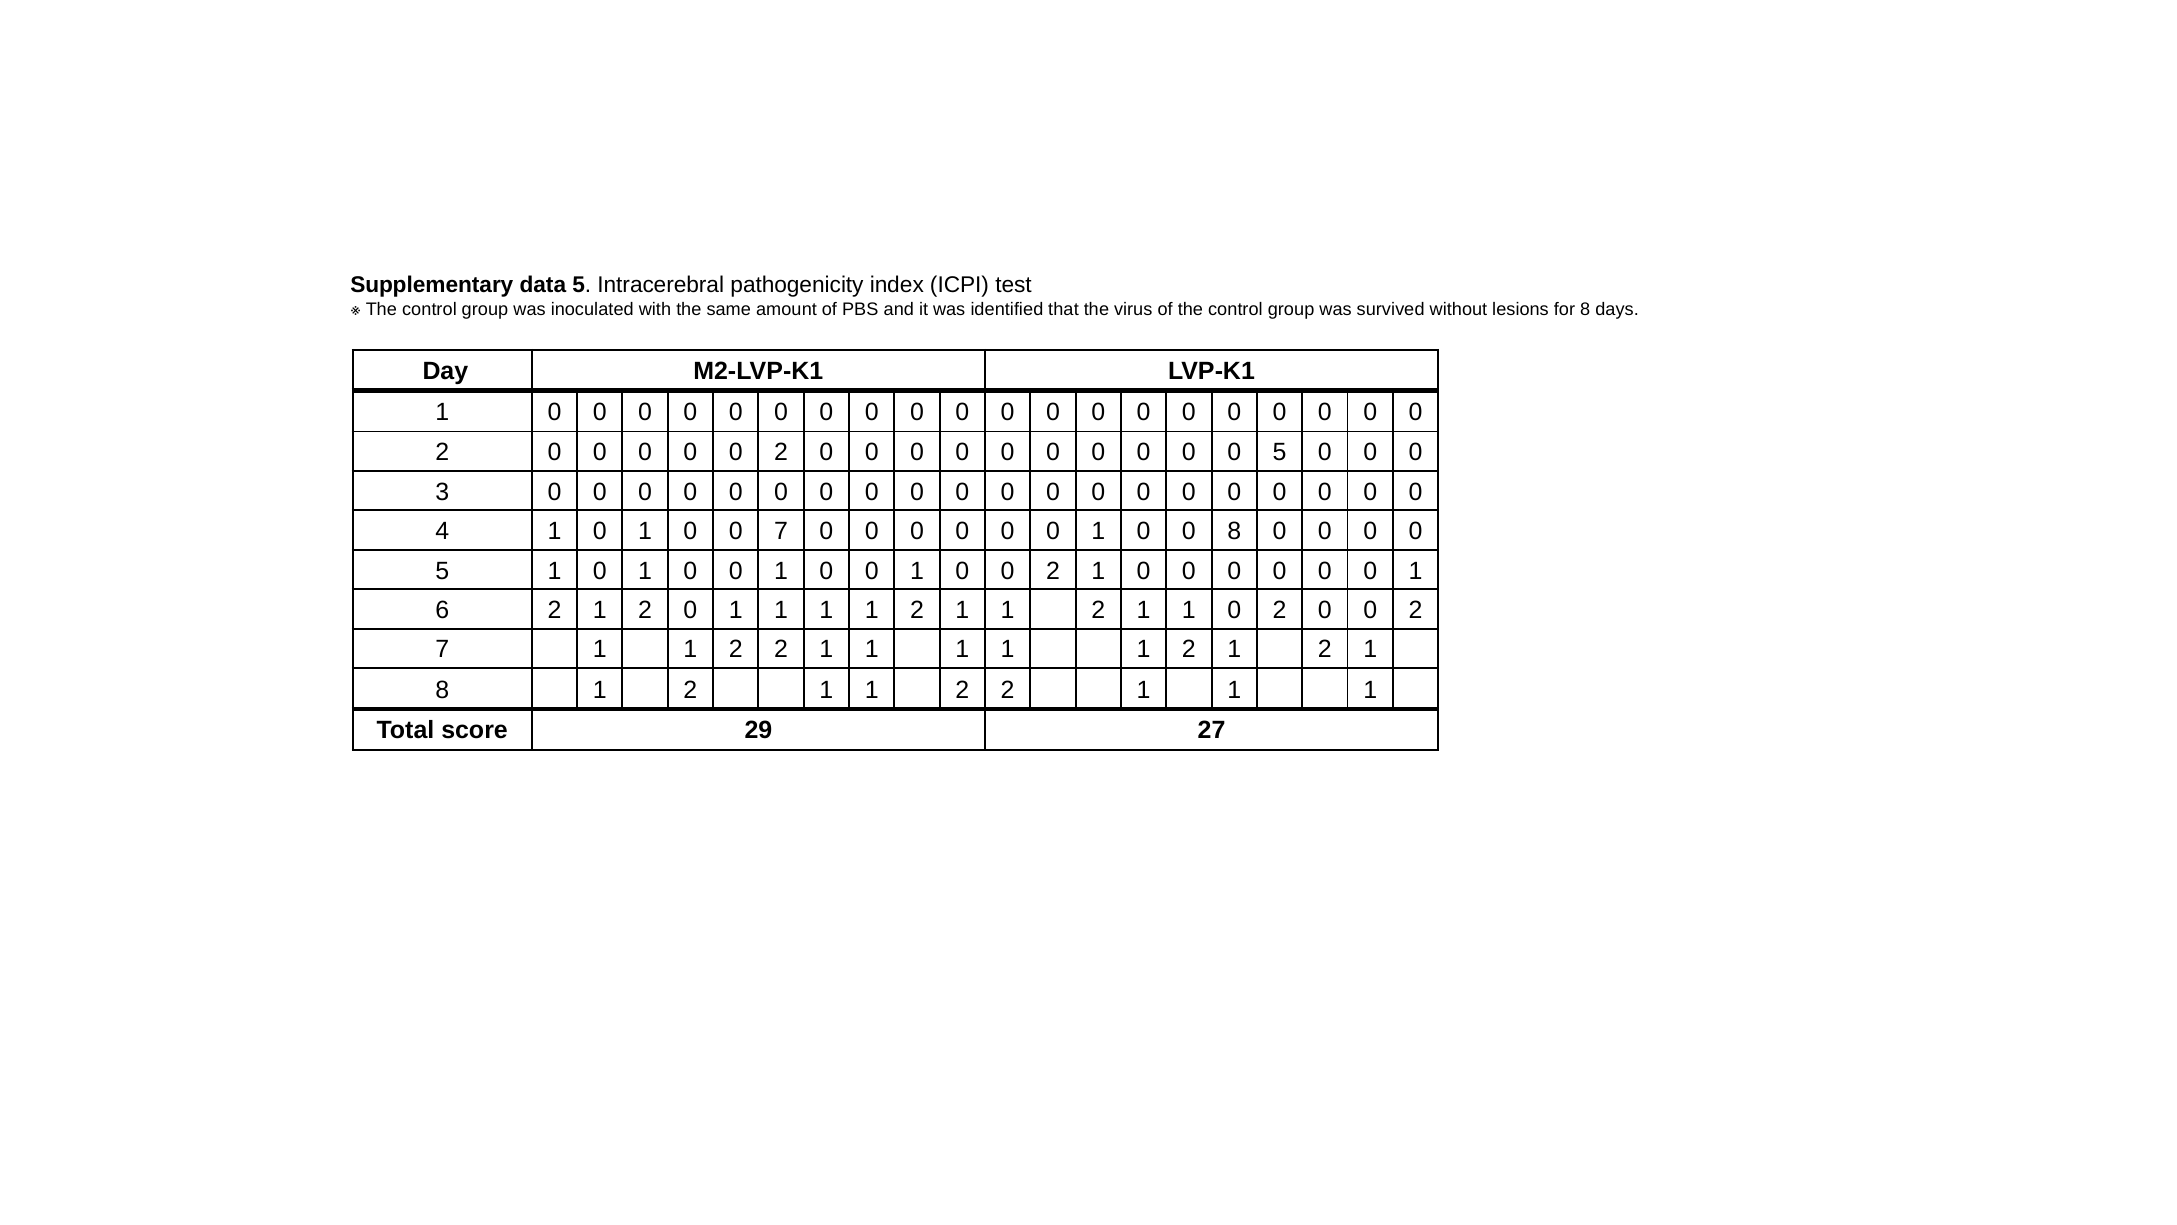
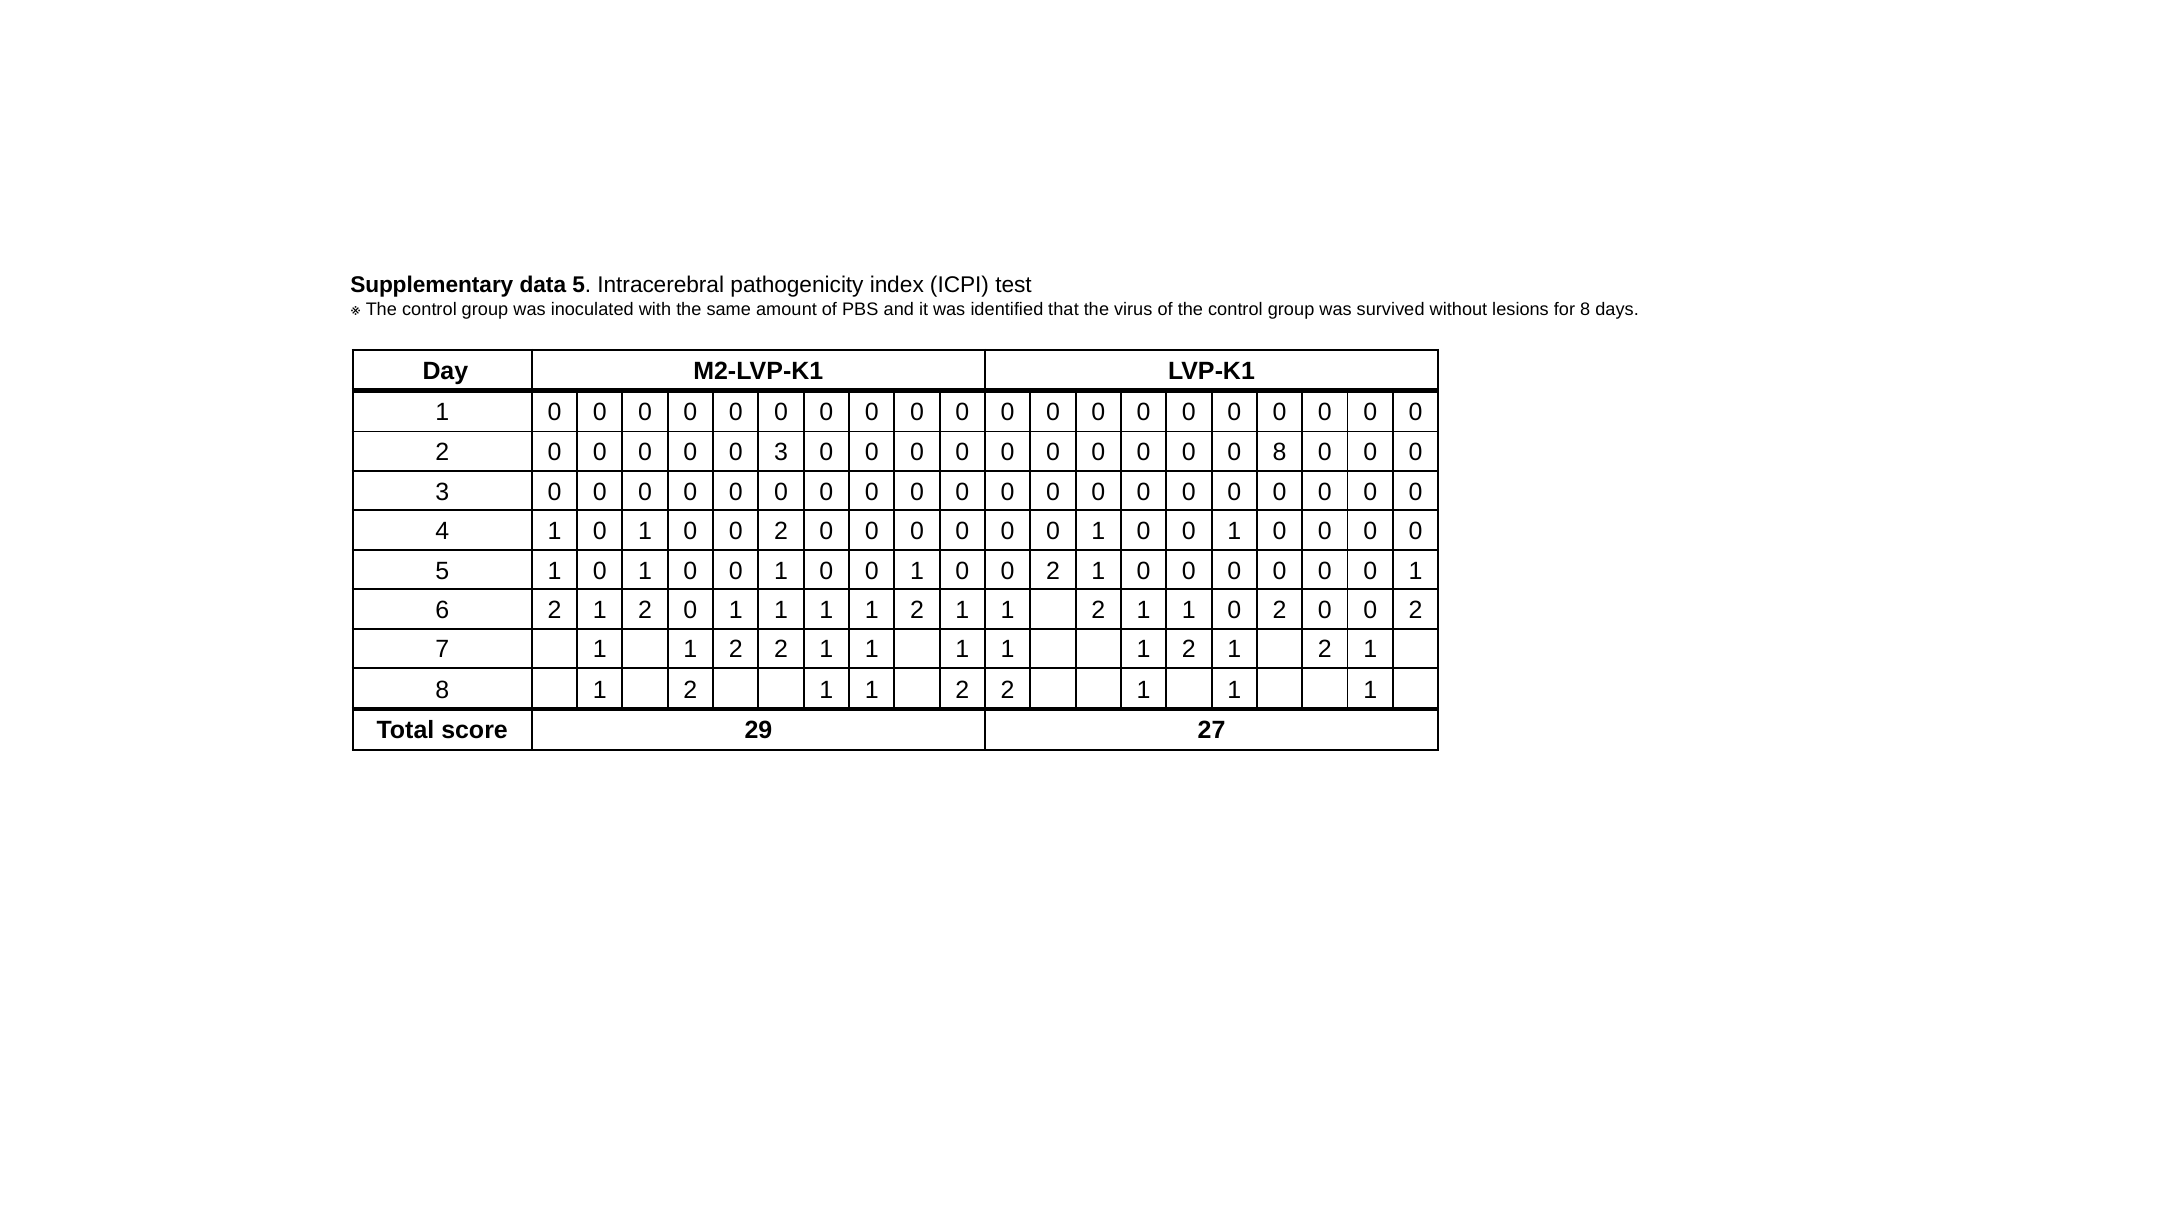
2: 2 -> 3 (781, 452)
5: 5 -> 8 (1280, 452)
7: 7 -> 2 (781, 531)
8: 8 -> 1 (1234, 531)
